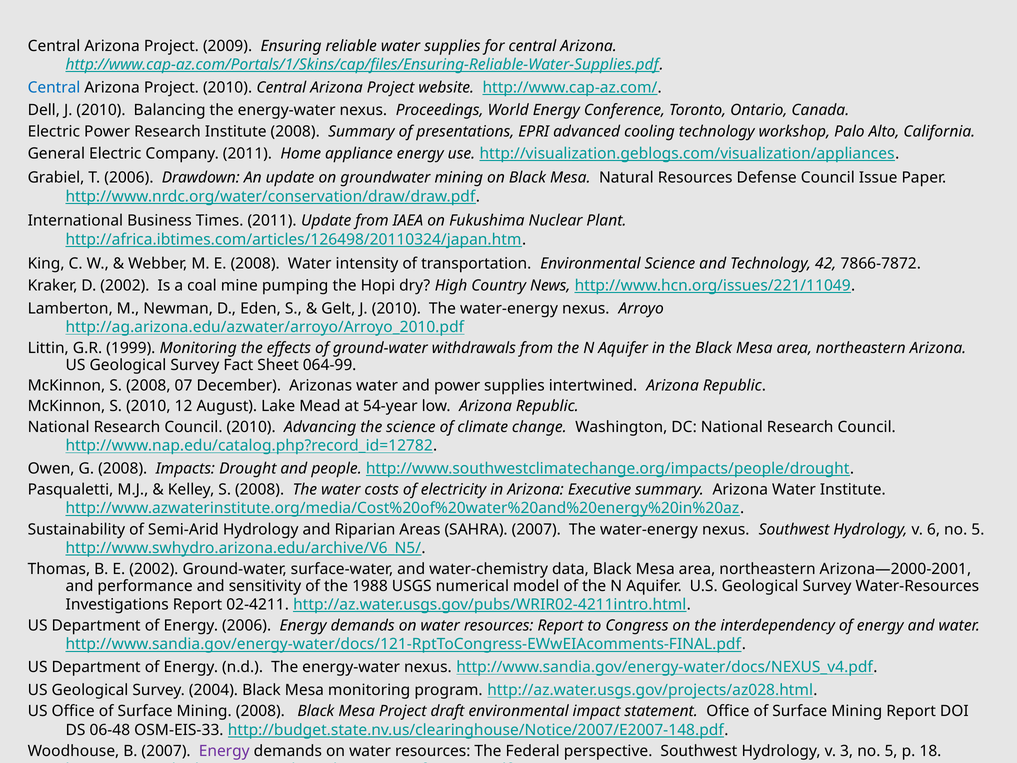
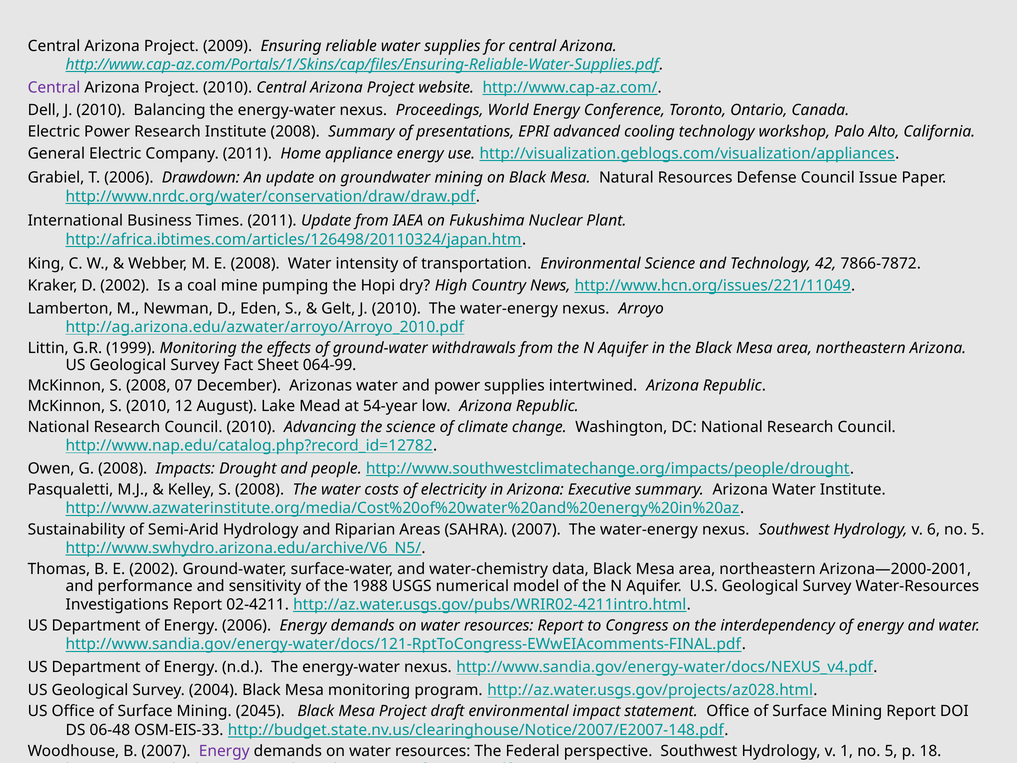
Central colour: blue -> purple (54, 87)
Mining 2008: 2008 -> 2045 (260, 711)
3: 3 -> 1 (847, 751)
